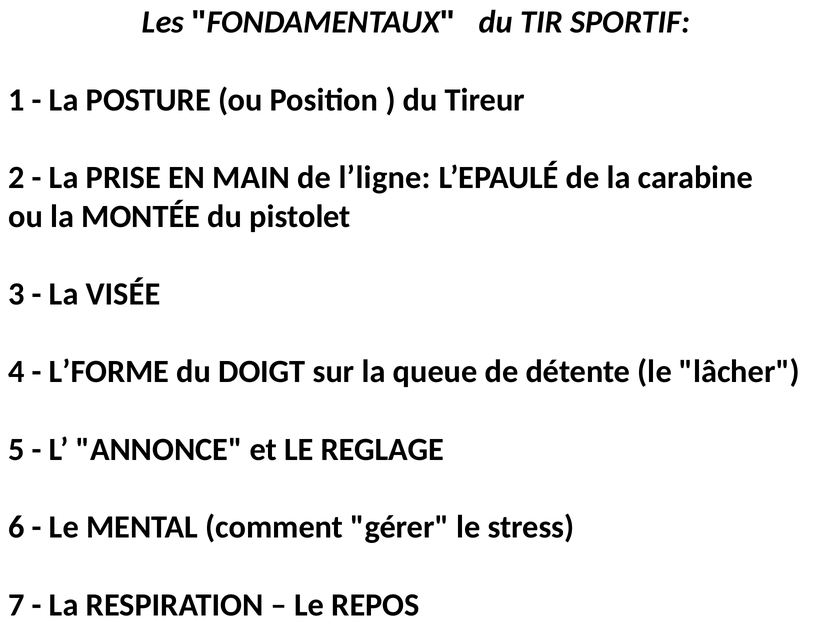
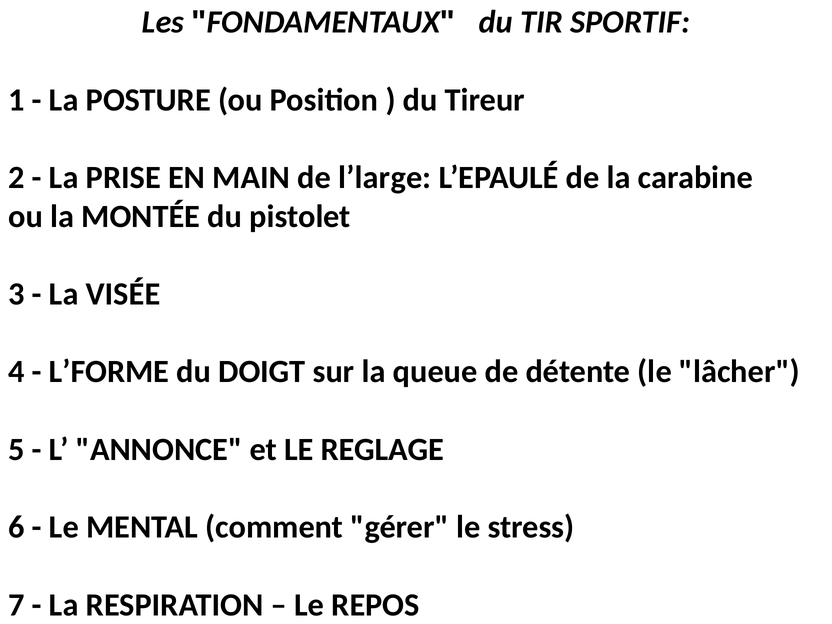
l’ligne: l’ligne -> l’large (385, 178)
